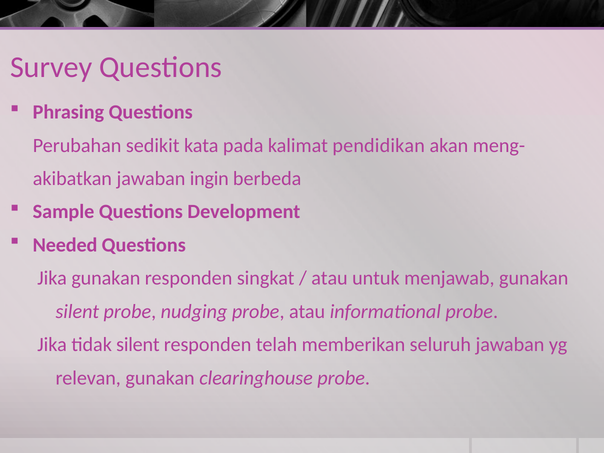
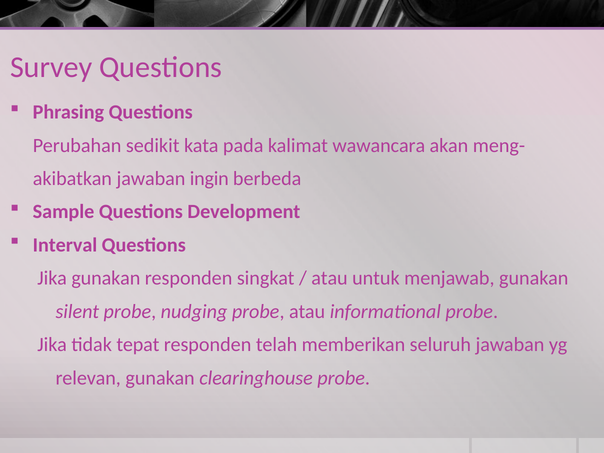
pendidikan: pendidikan -> wawancara (379, 145)
Needed: Needed -> Interval (65, 245)
tidak silent: silent -> tepat (138, 345)
